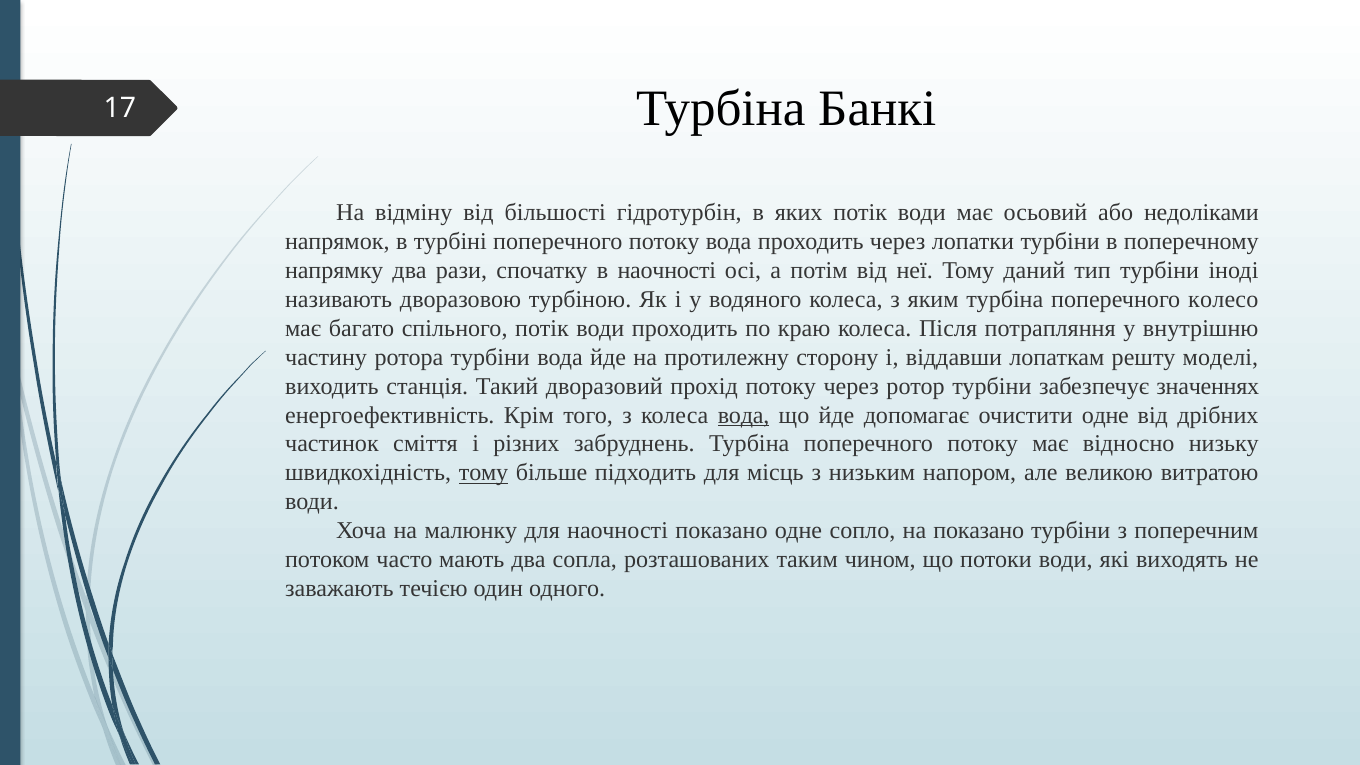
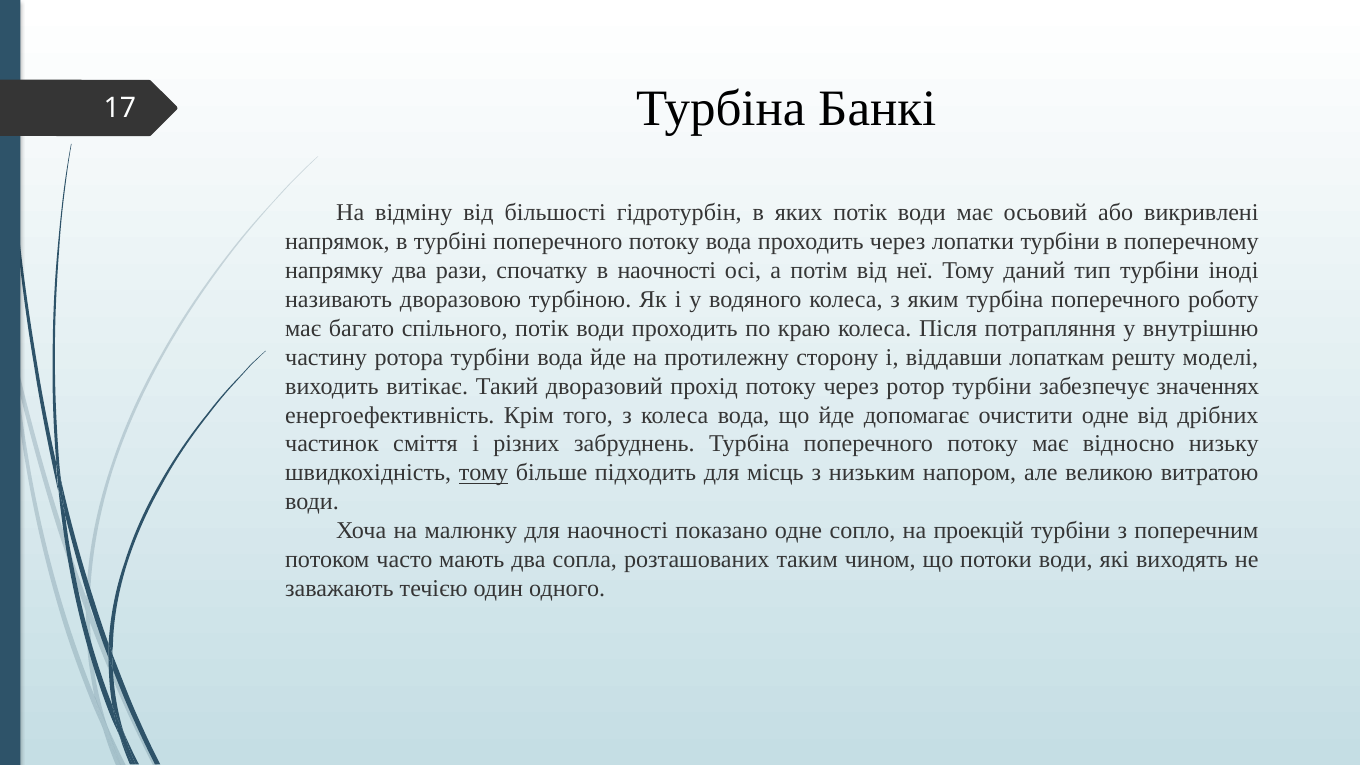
недоліками: недоліками -> викривлені (1201, 213)
колесо: колесо -> роботу (1223, 299)
станція: станція -> витікає (427, 386)
вода underline: present -> none (744, 415)
на показано: показано -> проекцій (979, 531)
